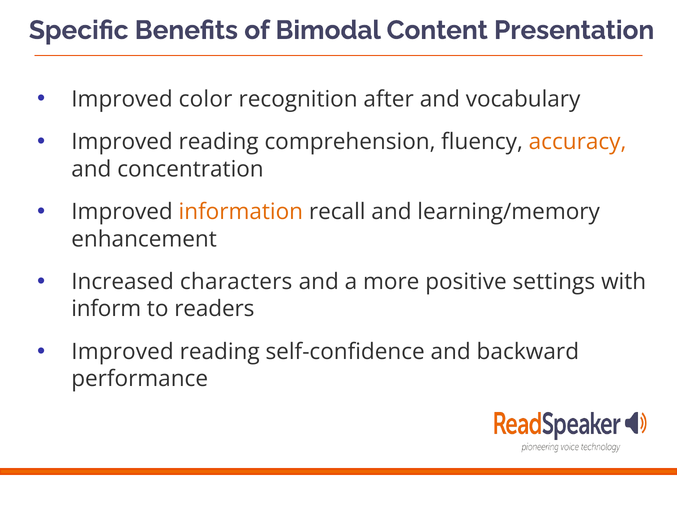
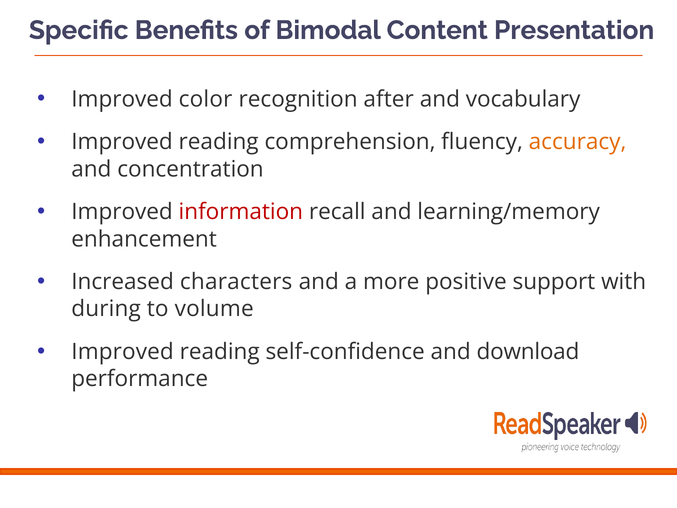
information colour: orange -> red (241, 212)
settings: settings -> support (554, 282)
inform: inform -> during (106, 309)
readers: readers -> volume (214, 309)
backward: backward -> download (528, 352)
